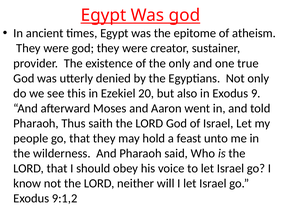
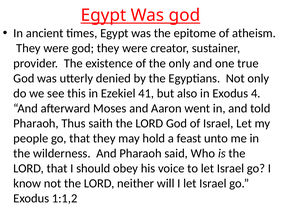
20: 20 -> 41 (146, 93)
9: 9 -> 4 (256, 93)
9:1,2: 9:1,2 -> 1:1,2 (65, 198)
